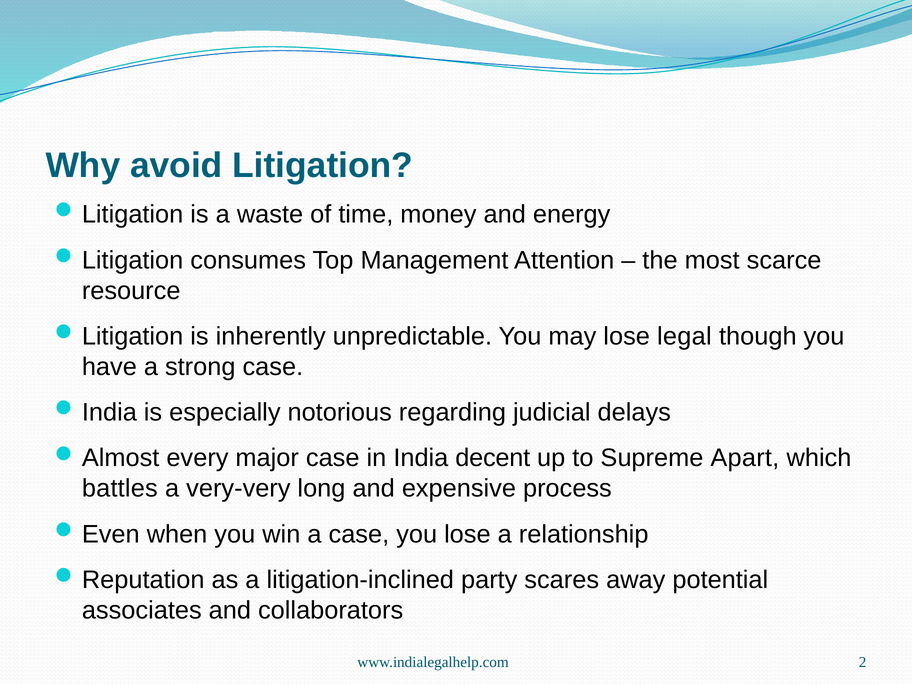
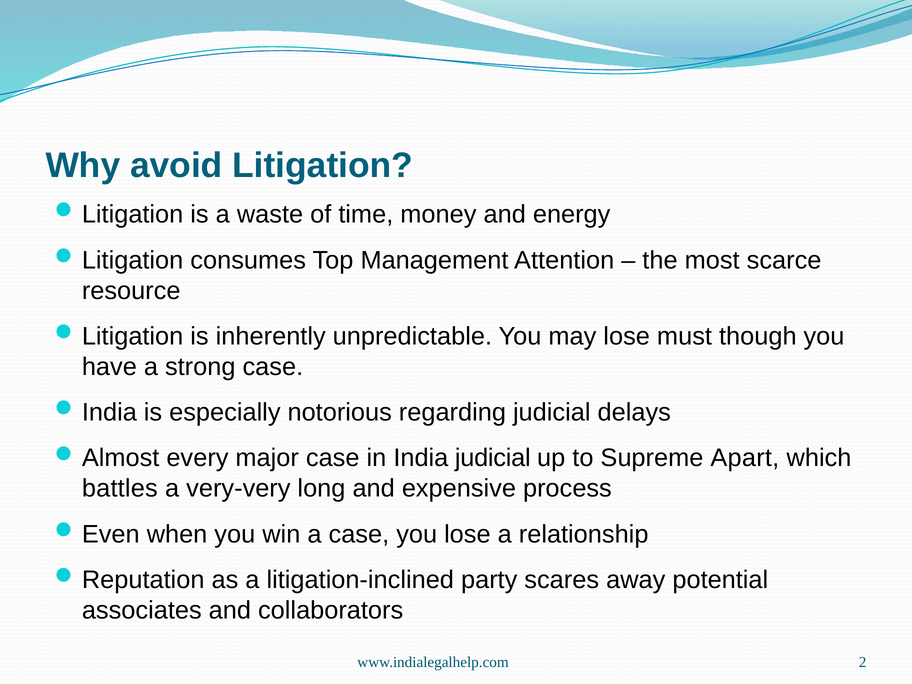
legal: legal -> must (684, 336)
India decent: decent -> judicial (493, 458)
